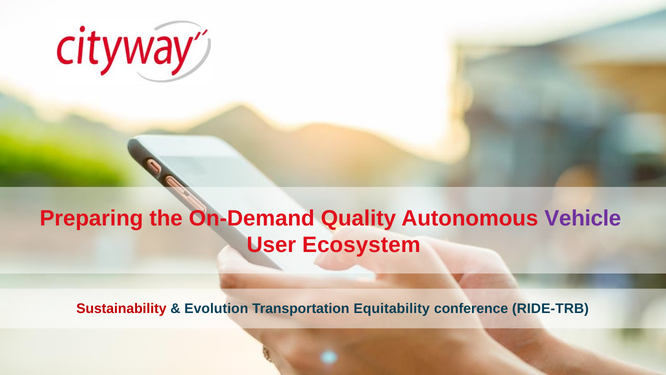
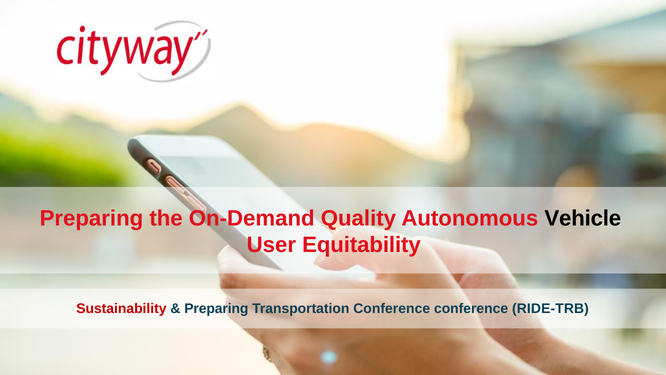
Vehicle colour: purple -> black (583, 218)
Ecosystem: Ecosystem -> Equitability (361, 245)
Evolution: Evolution -> Preparing (216, 308)
Transportation Equitability: Equitability -> Conference (392, 308)
